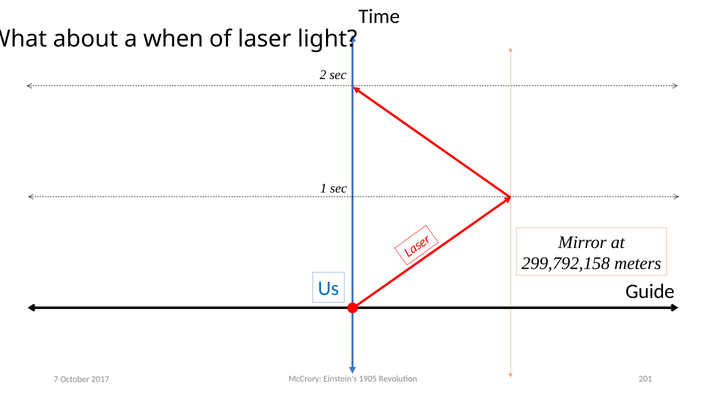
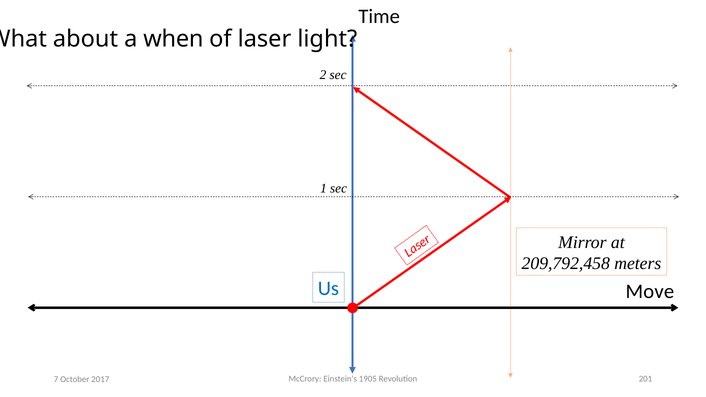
299,792,158: 299,792,158 -> 209,792,458 (566, 264)
Guide: Guide -> Move (650, 292)
